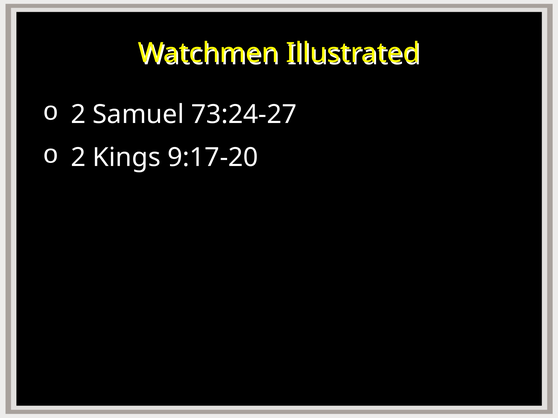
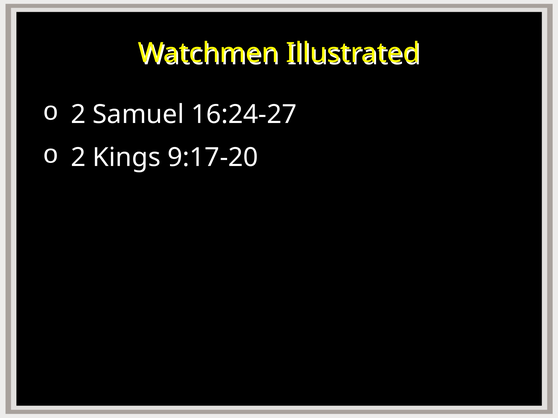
73:24-27: 73:24-27 -> 16:24-27 (244, 115)
